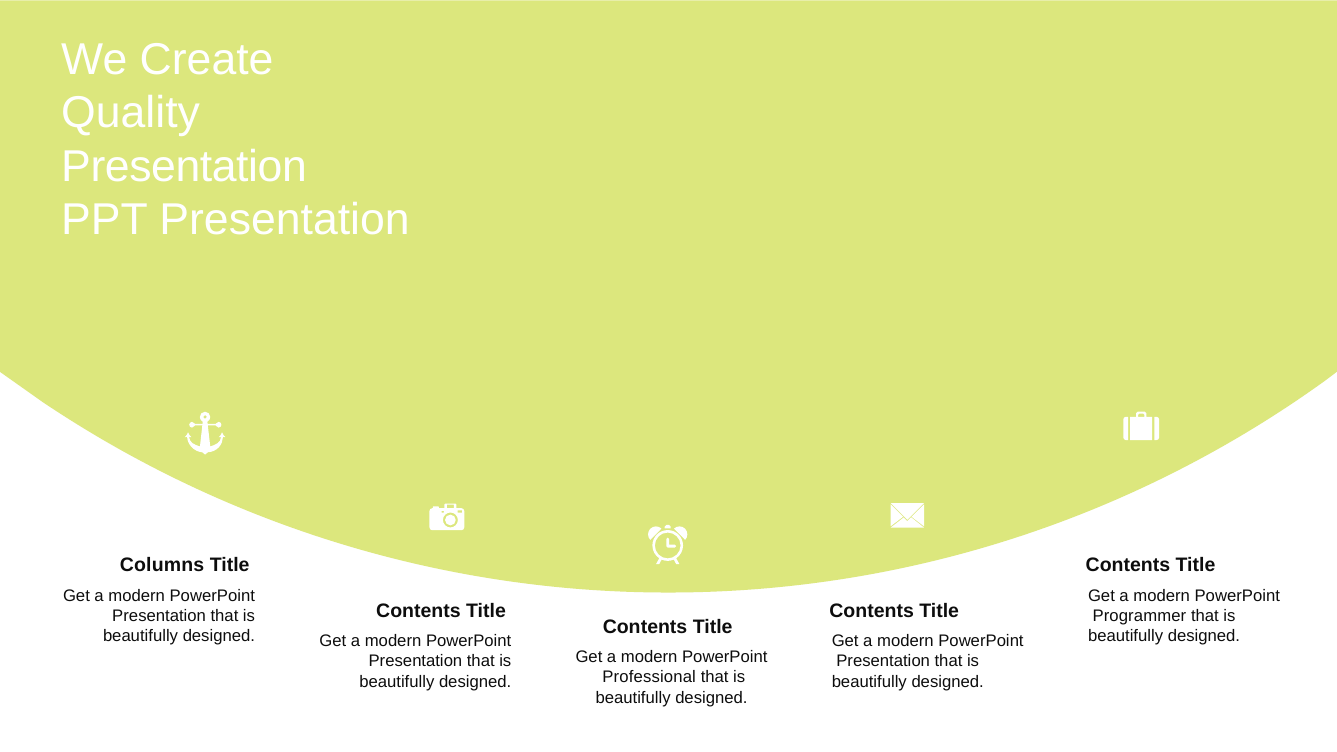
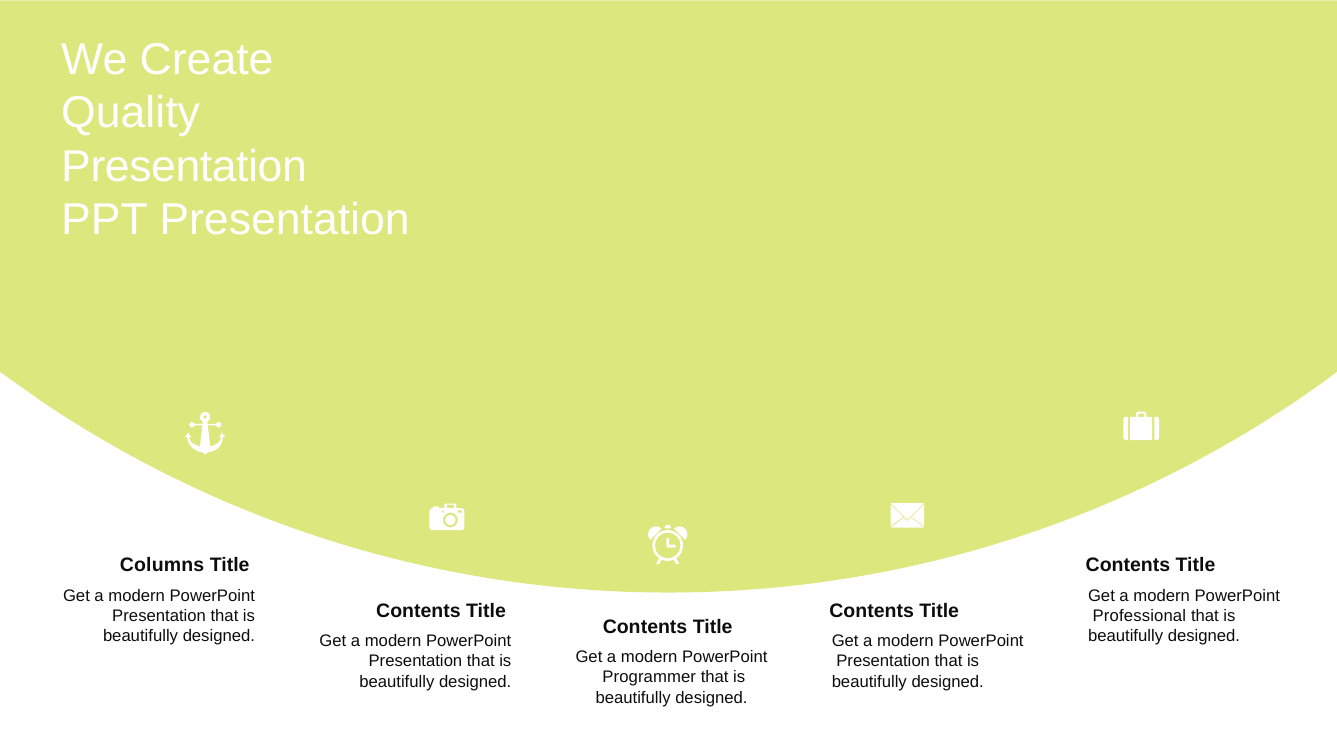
Programmer: Programmer -> Professional (1139, 616)
Professional: Professional -> Programmer (649, 677)
